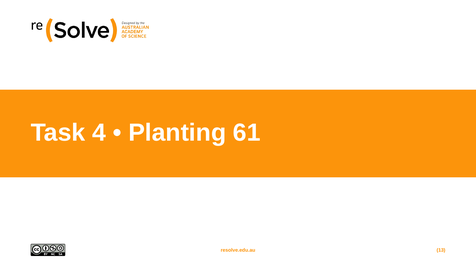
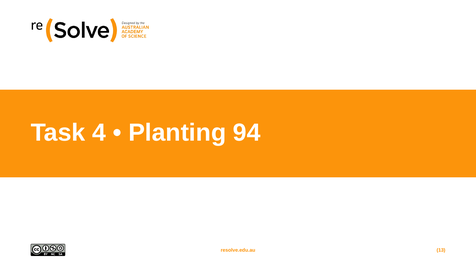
61: 61 -> 94 (247, 133)
